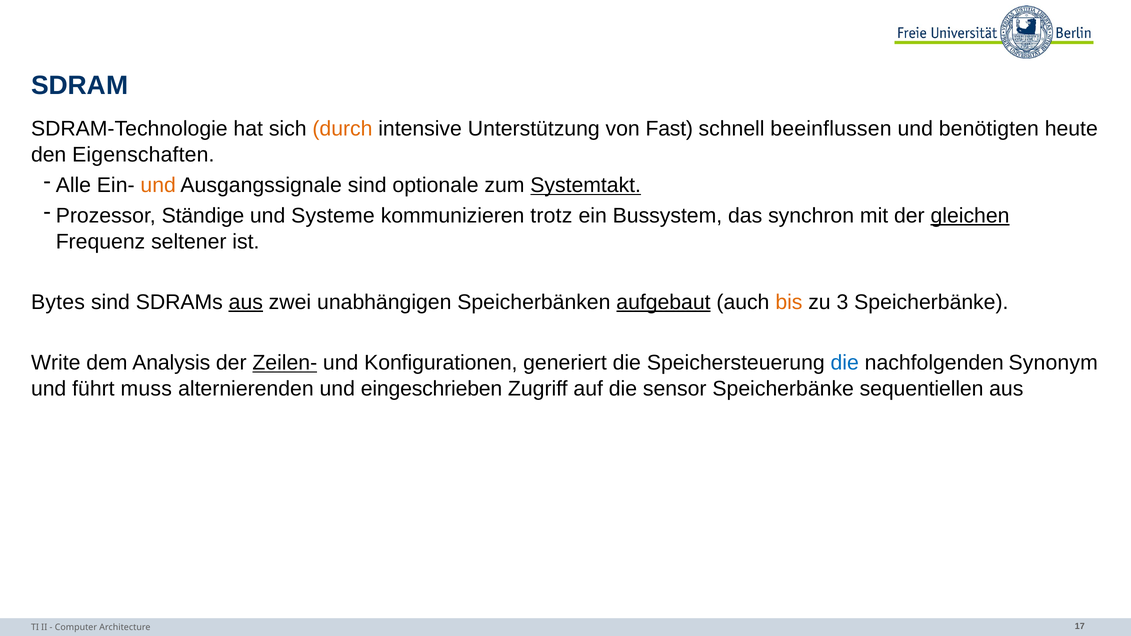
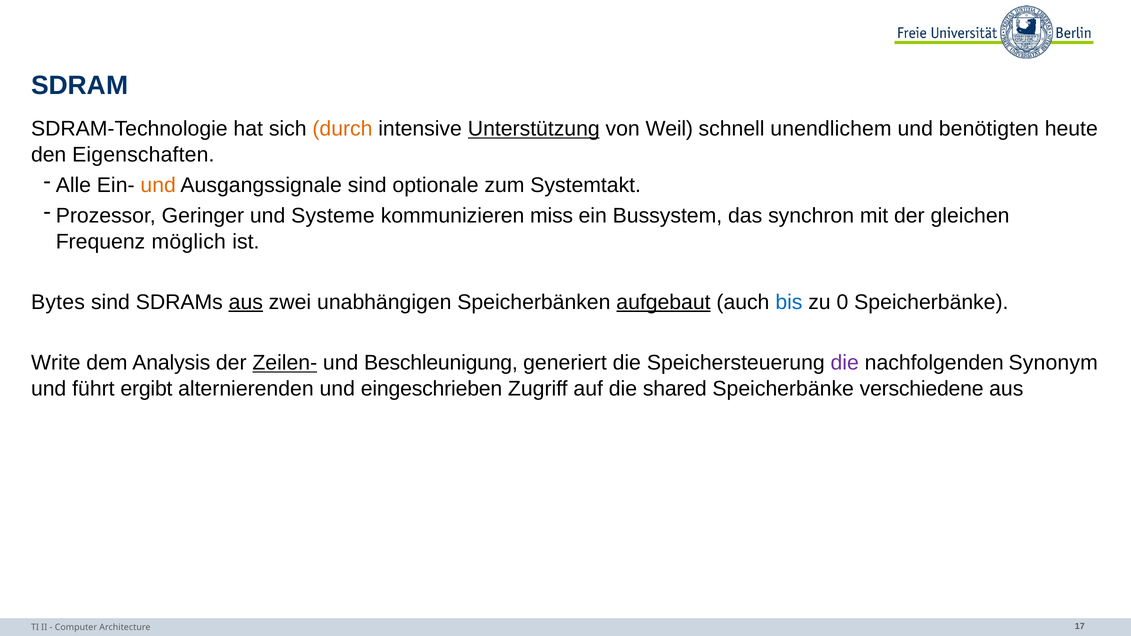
Unterstützung underline: none -> present (534, 129)
Fast: Fast -> Weil (669, 129)
beeinflussen: beeinflussen -> unendlichem (831, 129)
Systemtakt underline: present -> none (586, 185)
Ständige: Ständige -> Geringer (203, 216)
trotz: trotz -> miss (552, 216)
gleichen underline: present -> none (970, 216)
seltener: seltener -> möglich (189, 242)
bis colour: orange -> blue (789, 302)
3: 3 -> 0 (842, 302)
Konfigurationen: Konfigurationen -> Beschleunigung (441, 363)
die colour: blue -> purple (845, 363)
muss: muss -> ergibt (146, 389)
sensor: sensor -> shared (675, 389)
sequentiellen: sequentiellen -> verschiedene (922, 389)
